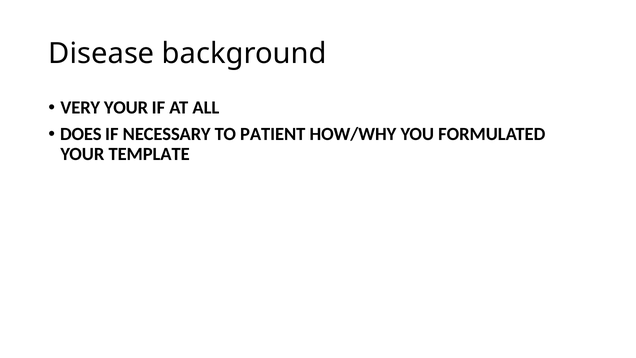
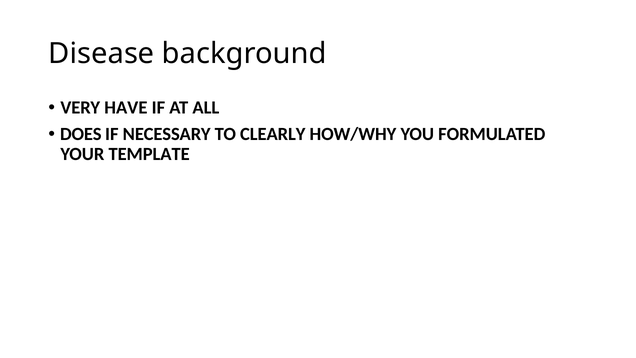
VERY YOUR: YOUR -> HAVE (126, 108)
PATIENT: PATIENT -> CLEARLY (273, 134)
